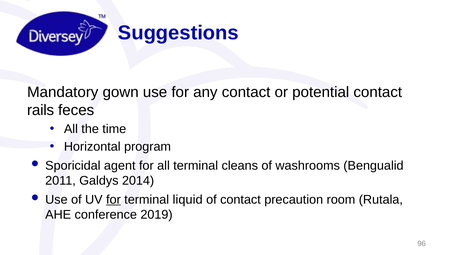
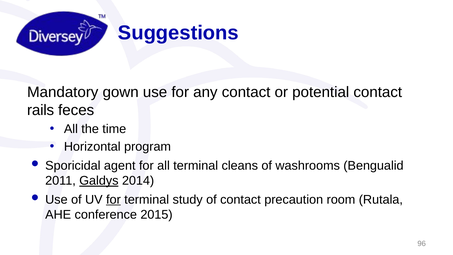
Galdys underline: none -> present (99, 181)
liquid: liquid -> study (188, 200)
2019: 2019 -> 2015 (157, 215)
